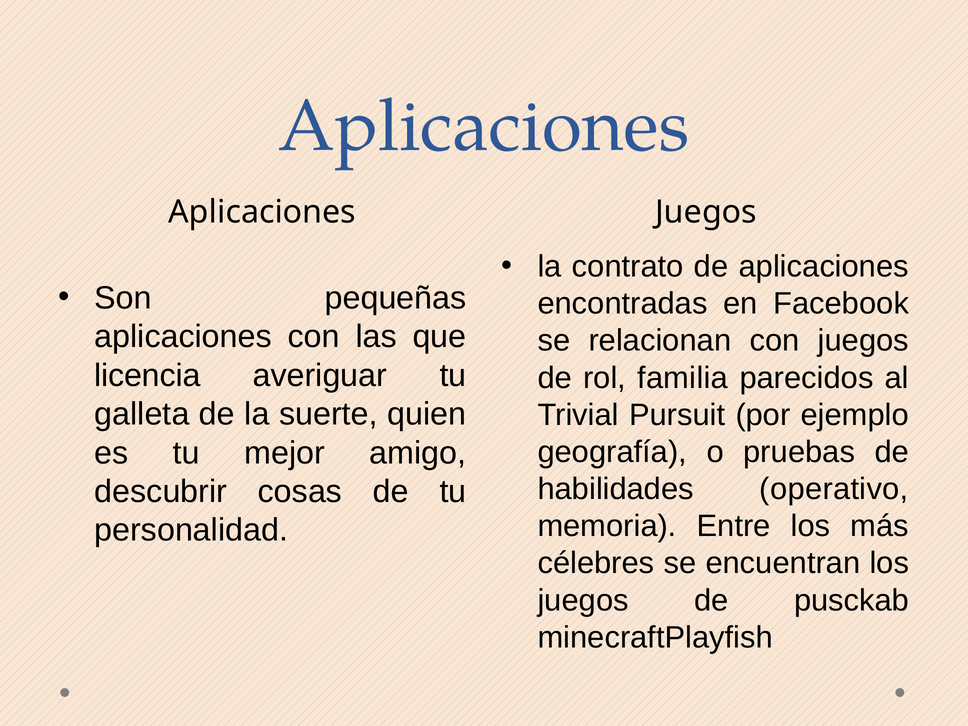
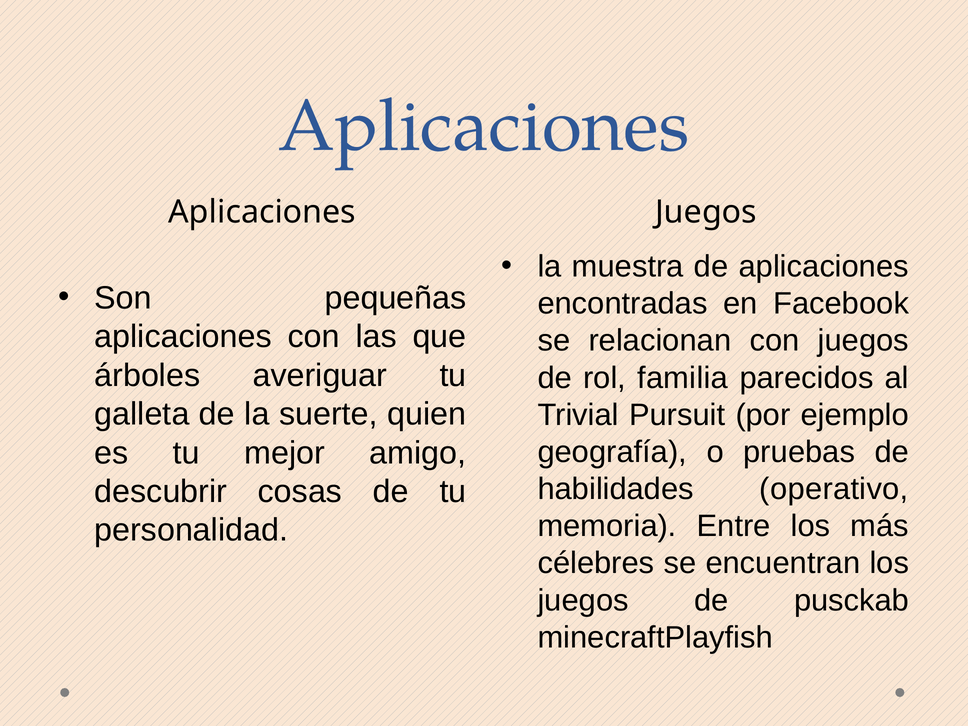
contrato: contrato -> muestra (628, 267)
licencia: licencia -> árboles (147, 375)
